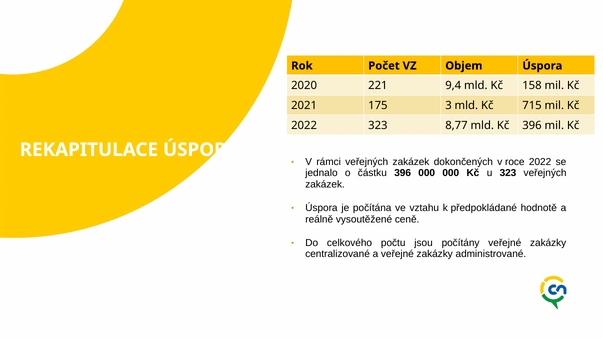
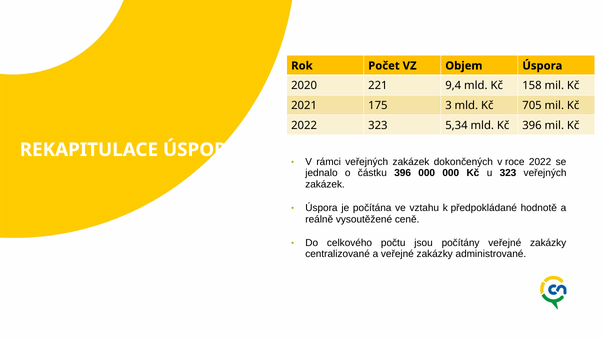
715: 715 -> 705 (532, 106)
8,77: 8,77 -> 5,34 (456, 126)
